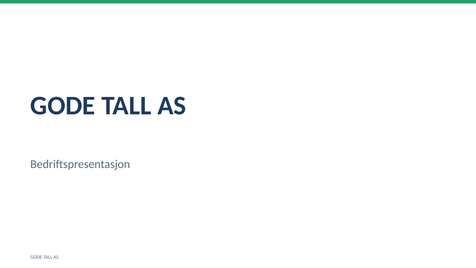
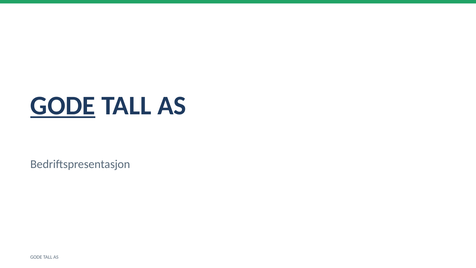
GODE underline: none -> present (63, 106)
